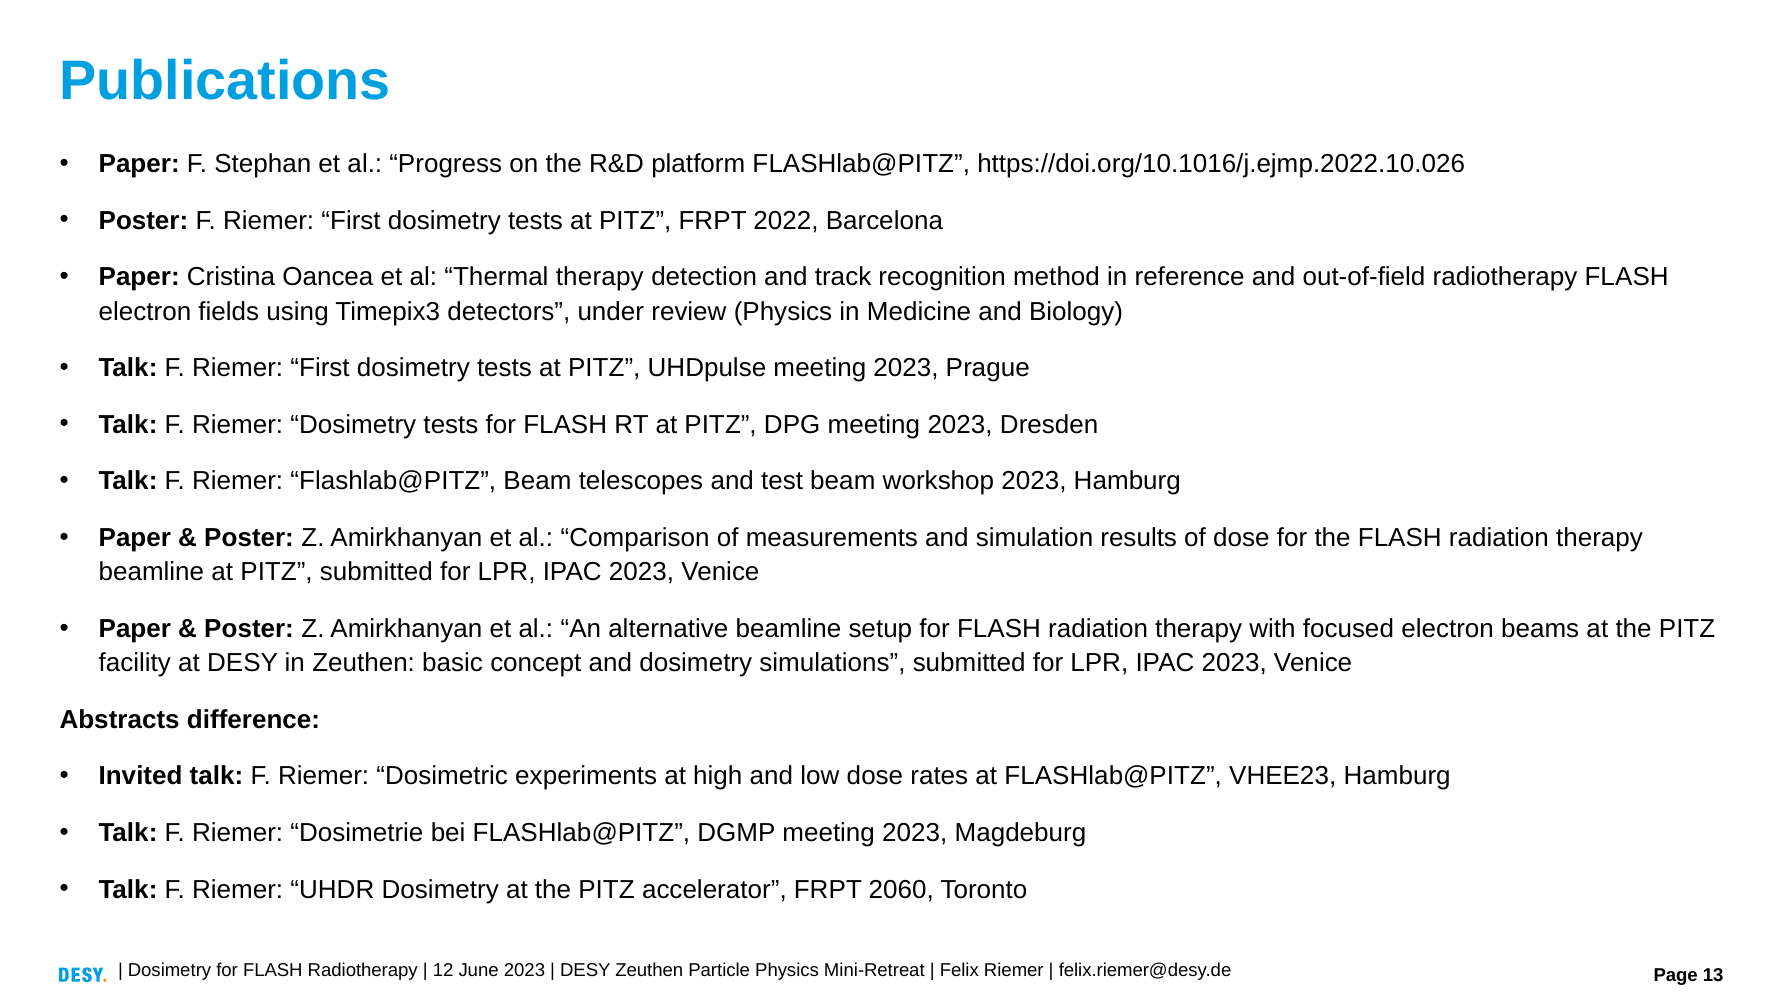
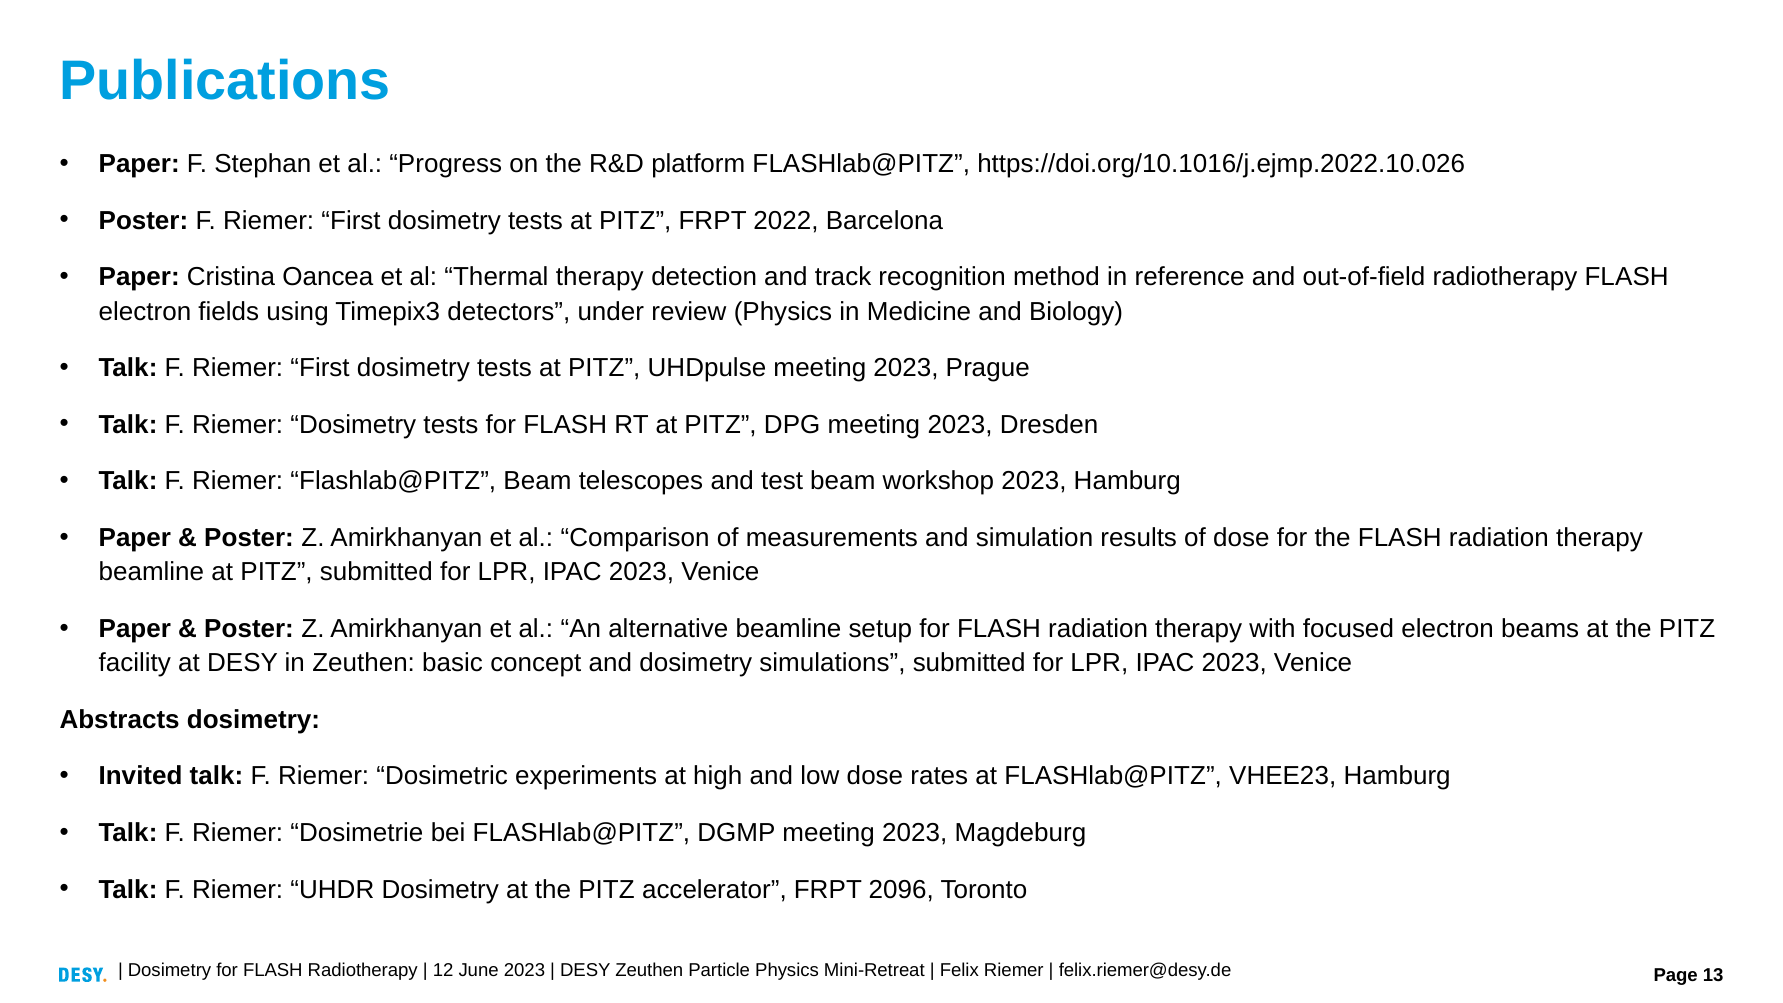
Abstracts difference: difference -> dosimetry (254, 720)
2060: 2060 -> 2096 (901, 889)
